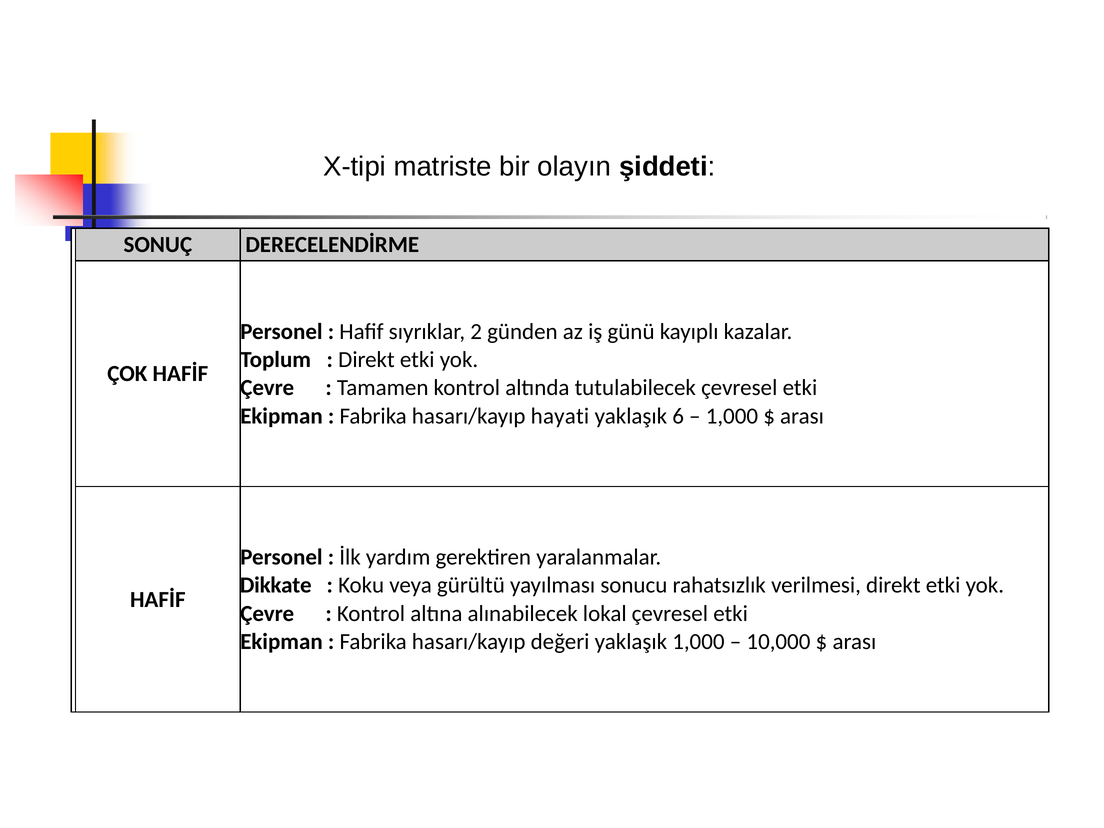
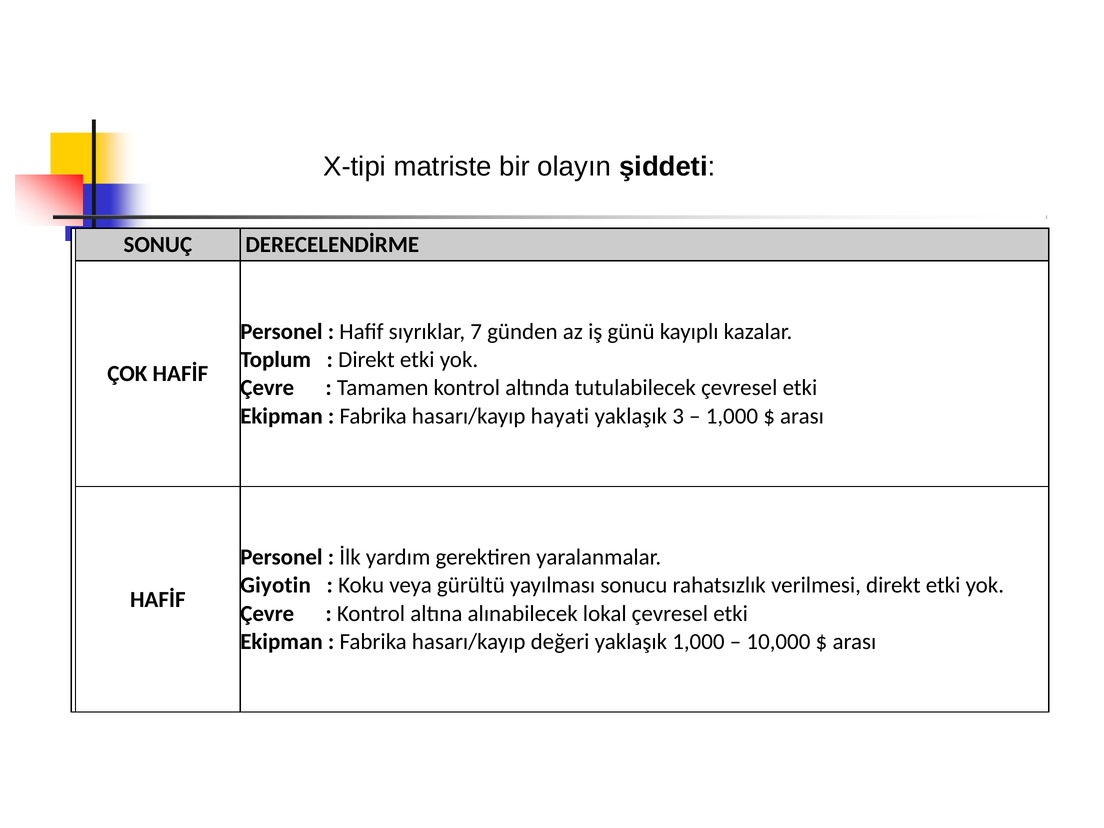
2: 2 -> 7 (476, 332)
6: 6 -> 3 (678, 416)
Dikkate: Dikkate -> Giyotin (276, 585)
